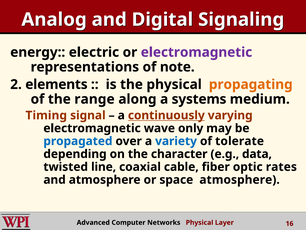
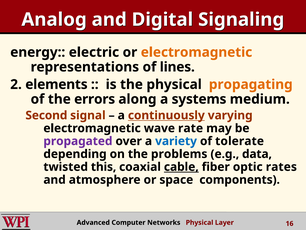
electromagnetic colour: purple -> orange (196, 52)
note: note -> lines (177, 67)
range: range -> errors (95, 99)
Timing: Timing -> Second (46, 115)
only: only -> rate (191, 128)
propagated colour: blue -> purple (78, 141)
character: character -> problems (179, 154)
line: line -> this (104, 167)
cable underline: none -> present (181, 167)
space atmosphere: atmosphere -> components (240, 179)
